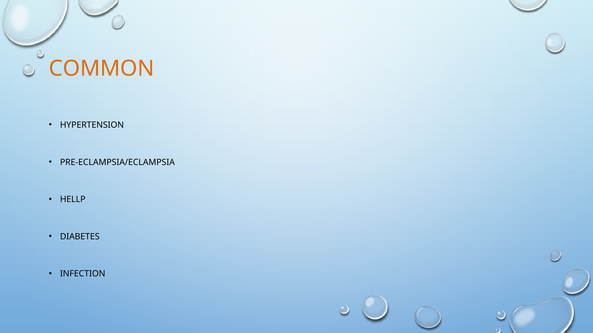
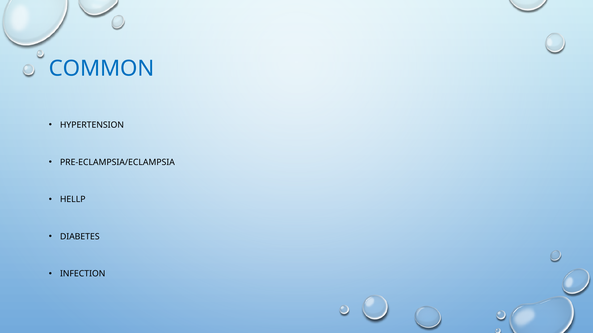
COMMON colour: orange -> blue (102, 69)
